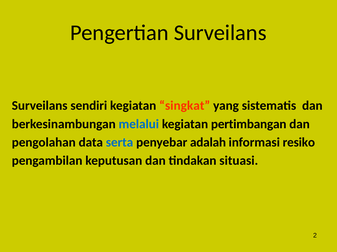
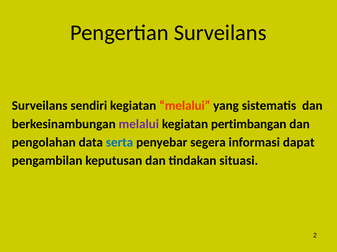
kegiatan singkat: singkat -> melalui (185, 106)
melalui colour: blue -> purple (139, 124)
adalah: adalah -> segera (208, 143)
resiko: resiko -> dapat (299, 143)
